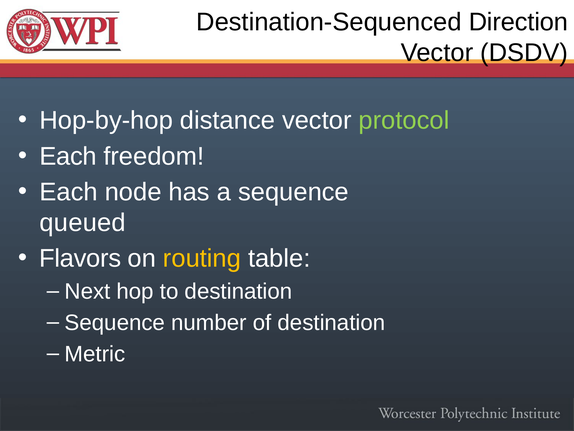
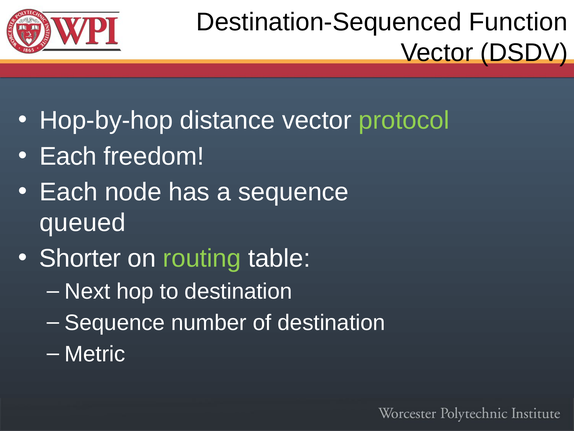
Direction: Direction -> Function (518, 22)
Flavors: Flavors -> Shorter (80, 258)
routing colour: yellow -> light green (202, 258)
